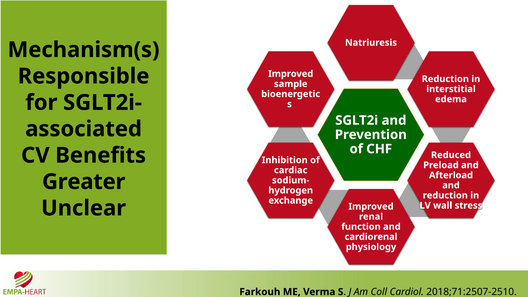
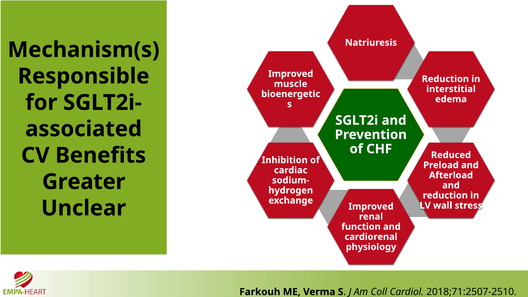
sample: sample -> muscle (291, 84)
